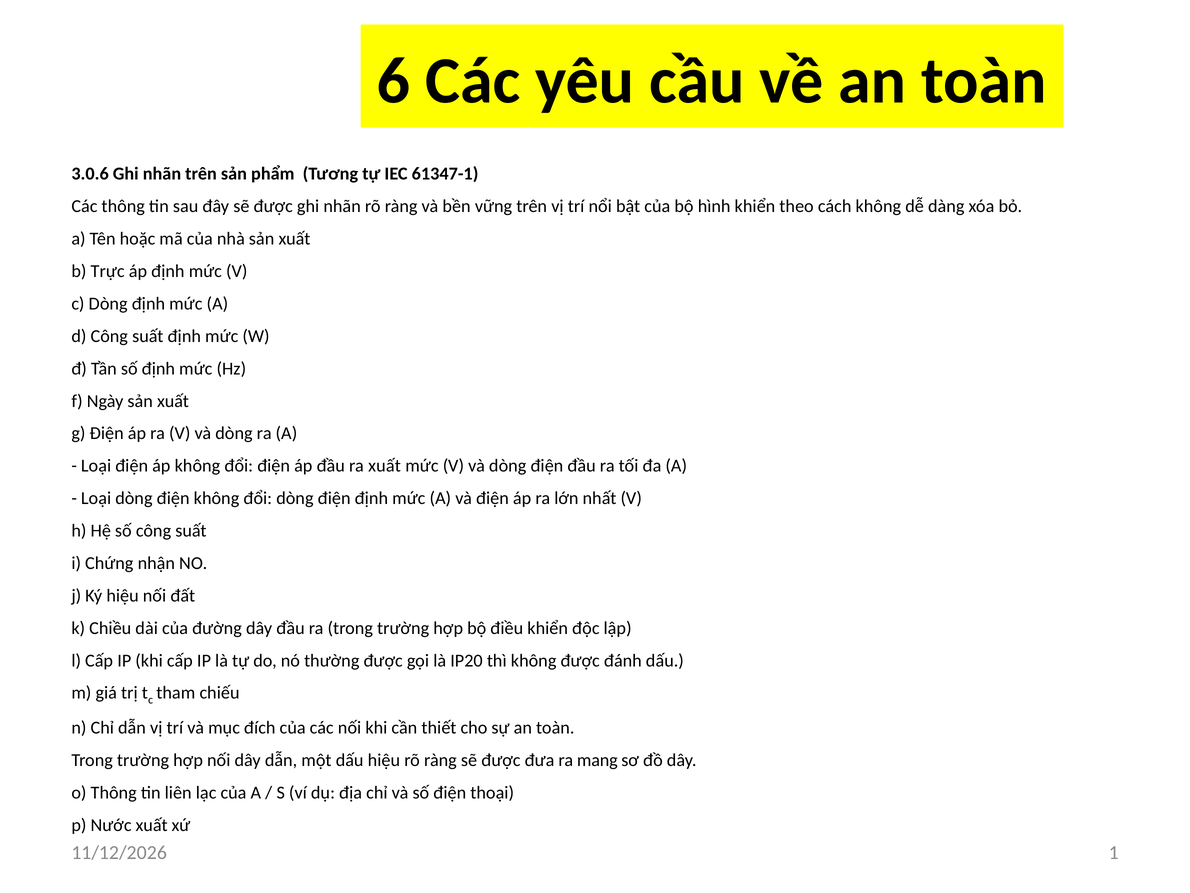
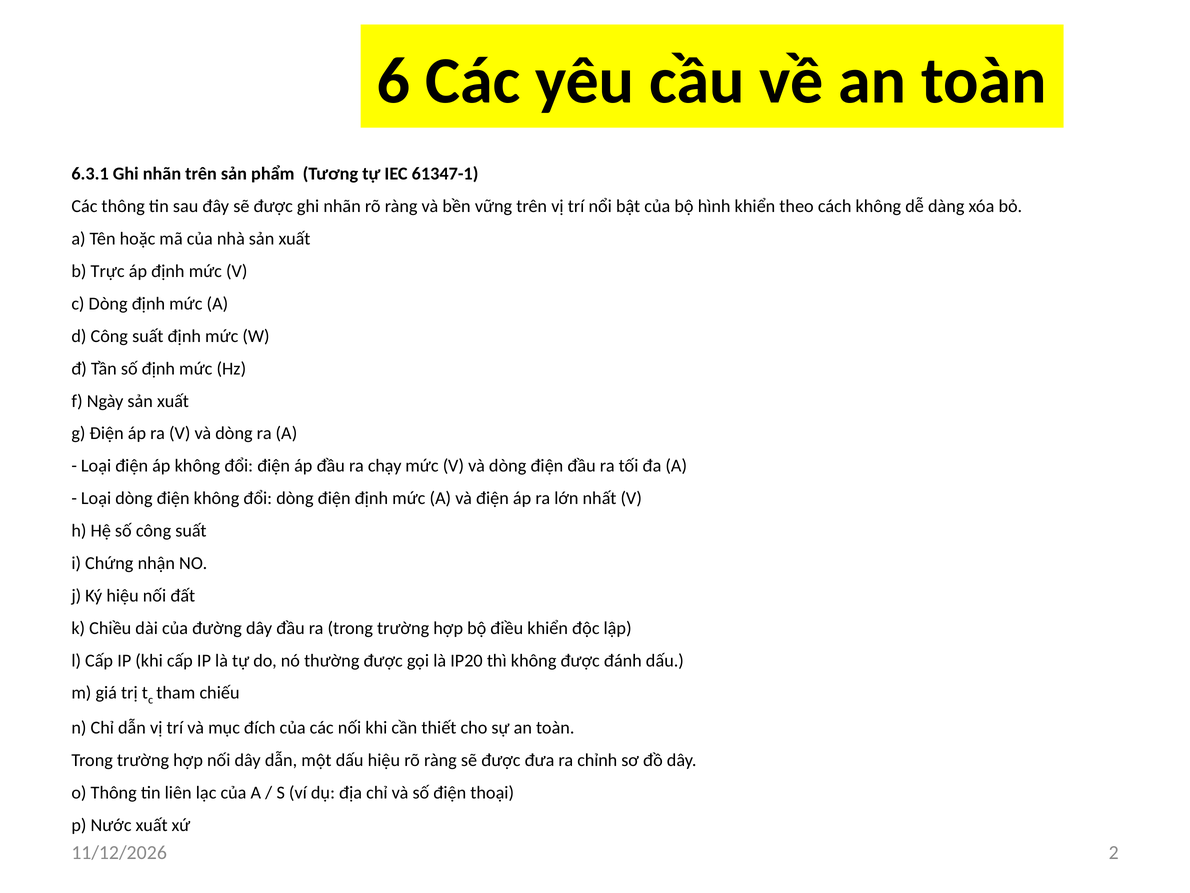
3.0.6: 3.0.6 -> 6.3.1 (90, 174)
ra xuất: xuất -> chạy (385, 466)
mang: mang -> chỉnh (597, 760)
1: 1 -> 2 (1114, 852)
